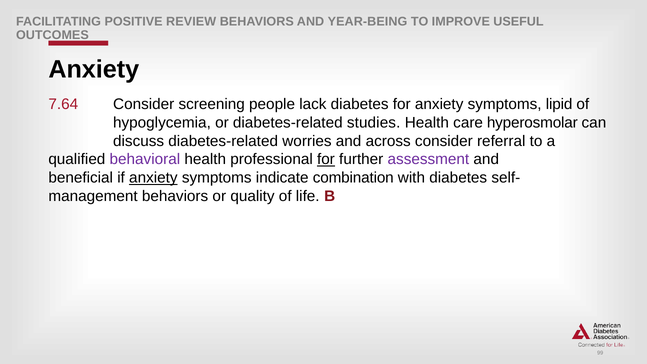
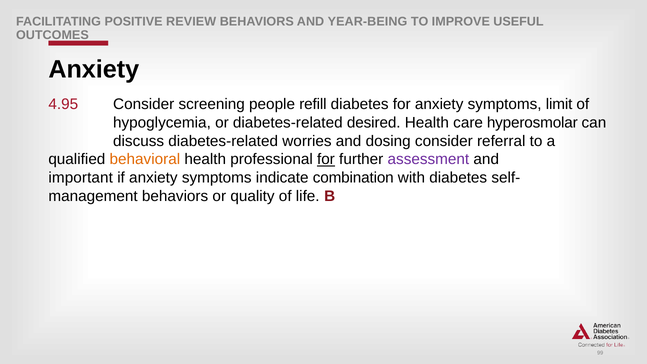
7.64: 7.64 -> 4.95 (63, 104)
lack: lack -> refill (313, 104)
lipid: lipid -> limit (559, 104)
studies: studies -> desired (374, 123)
across: across -> dosing (388, 141)
behavioral colour: purple -> orange (145, 159)
beneficial: beneficial -> important (81, 178)
anxiety underline: present -> none (153, 178)
